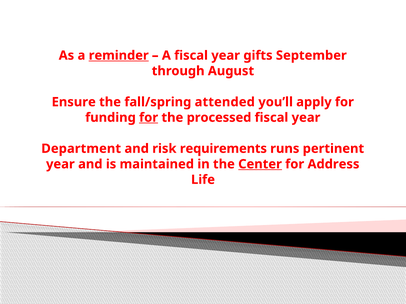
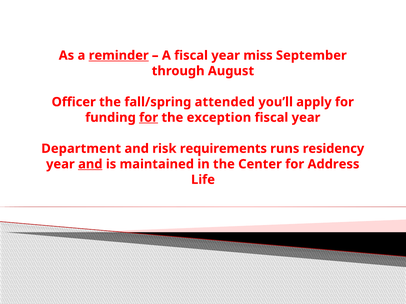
gifts: gifts -> miss (258, 56)
Ensure: Ensure -> Officer (74, 102)
processed: processed -> exception (219, 118)
pertinent: pertinent -> residency (333, 149)
and underline: none -> present (90, 164)
Center underline: present -> none (260, 164)
